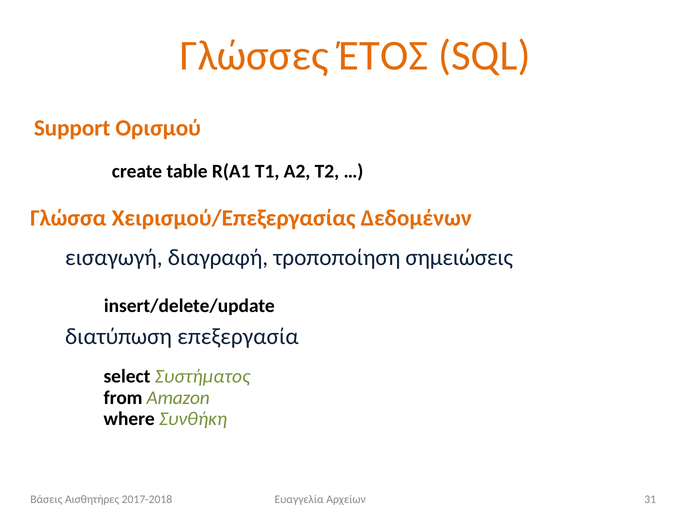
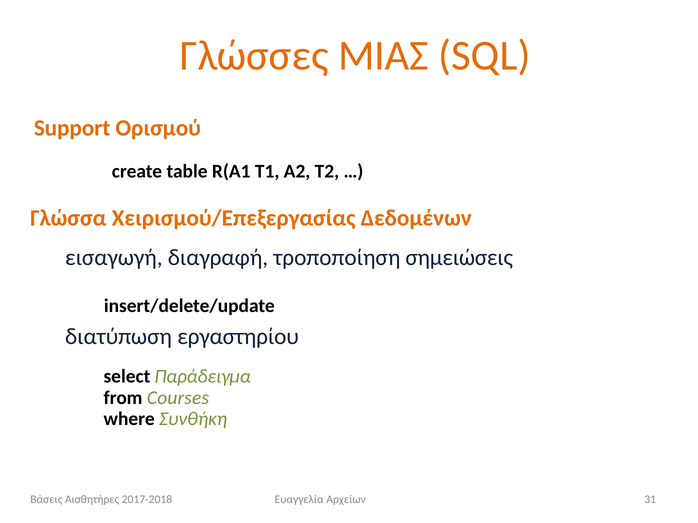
ΈΤΟΣ: ΈΤΟΣ -> ΜΙΑΣ (384, 56)
επεξεργασία: επεξεργασία -> εργαστηρίου (238, 337)
Συστήματος: Συστήματος -> Παράδειγμα (203, 377)
Amazon: Amazon -> Courses (178, 398)
